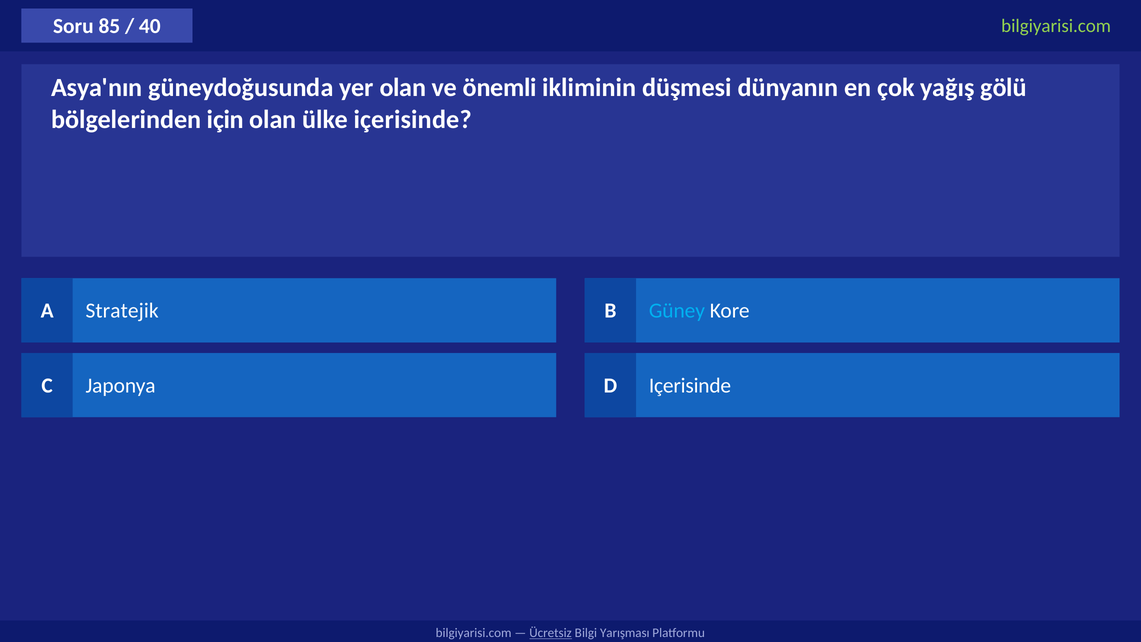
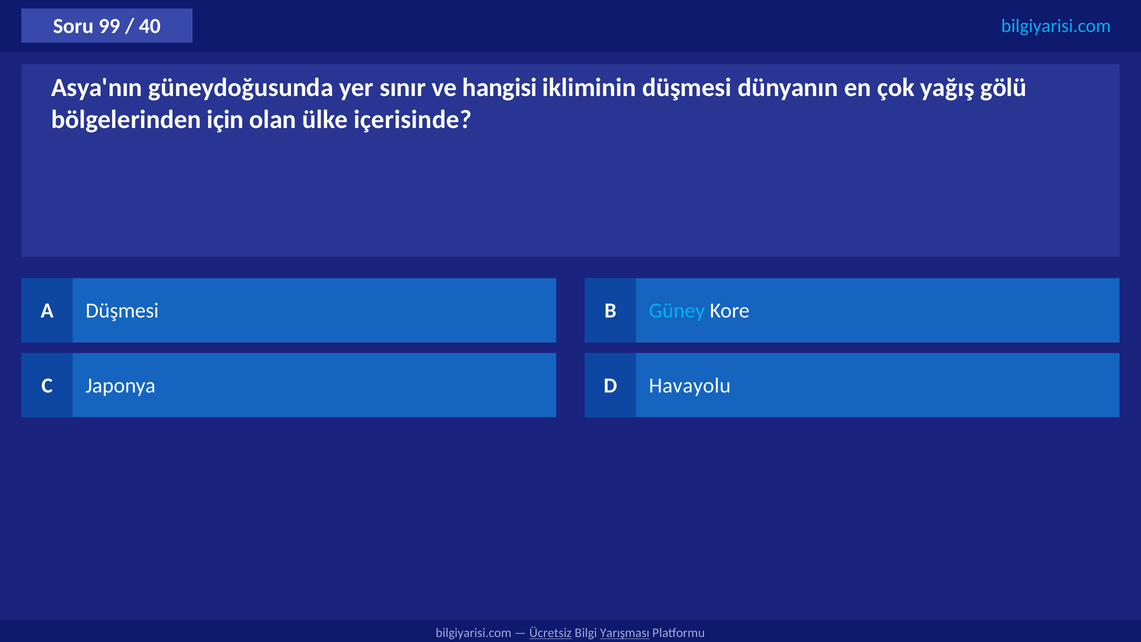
85: 85 -> 99 (109, 26)
bilgiyarisi.com colour: light green -> light blue (1056, 26)
yer olan: olan -> sınır (403, 88)
önemli: önemli -> hangisi (500, 88)
A Stratejik: Stratejik -> Düşmesi (122, 311)
D Içerisinde: Içerisinde -> Havayolu (690, 385)
Yarışması underline: none -> present (625, 633)
